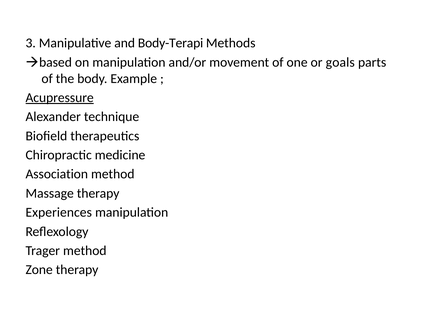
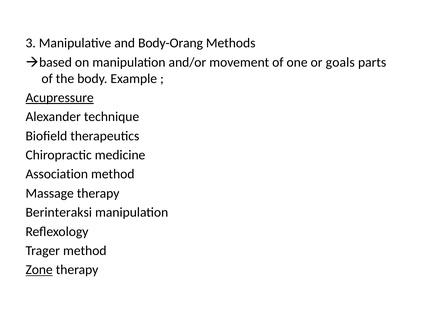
Body-Terapi: Body-Terapi -> Body-Orang (171, 43)
Experiences: Experiences -> Berinteraksi (59, 212)
Zone underline: none -> present (39, 270)
